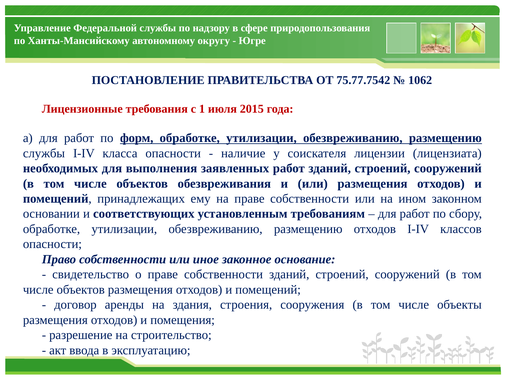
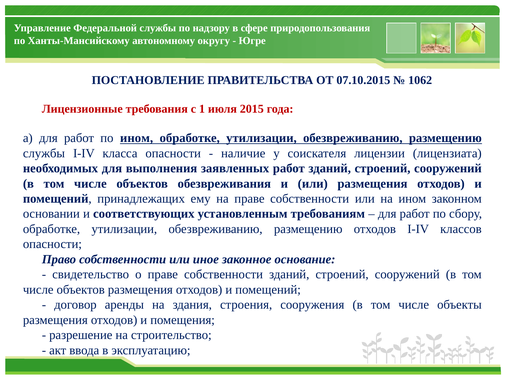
75.77.7542: 75.77.7542 -> 07.10.2015 (363, 80)
по форм: форм -> ином (137, 138)
